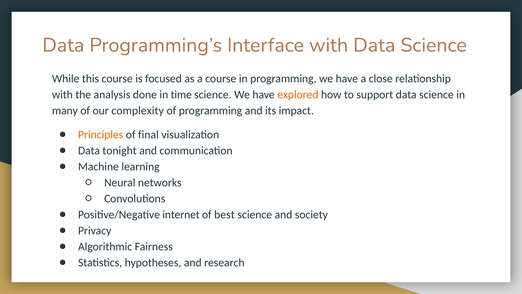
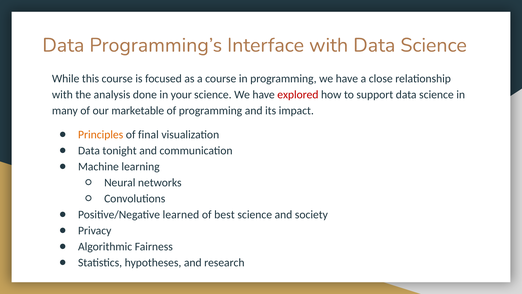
time: time -> your (181, 95)
explored colour: orange -> red (298, 95)
complexity: complexity -> marketable (138, 111)
internet: internet -> learned (181, 214)
